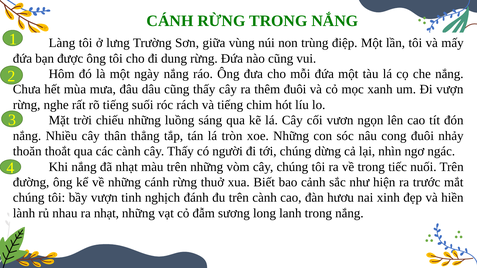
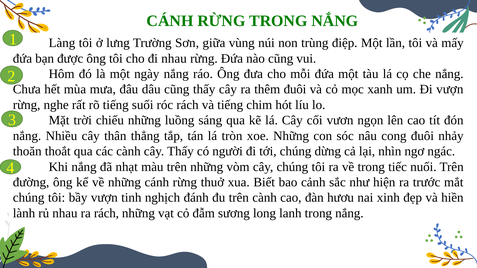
đi dung: dung -> nhau (174, 59)
ra nhạt: nhạt -> rách (106, 213)
